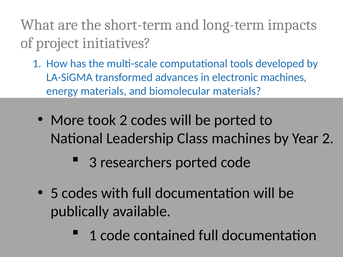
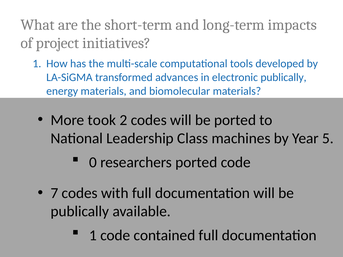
electronic machines: machines -> publically (284, 77)
Year 2: 2 -> 5 (328, 138)
3: 3 -> 0 (93, 162)
5: 5 -> 7 (54, 193)
